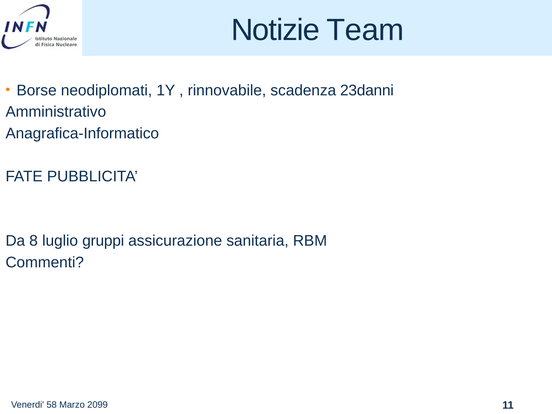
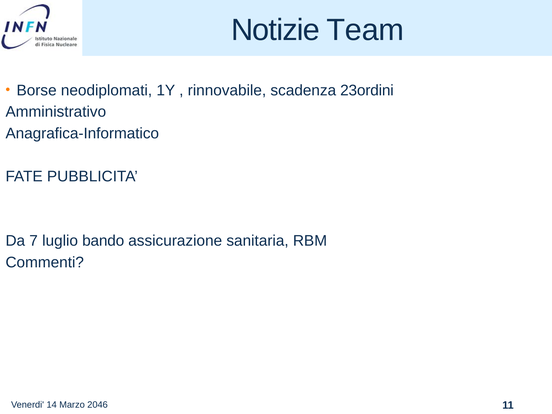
23danni: 23danni -> 23ordini (367, 90)
8: 8 -> 7 (34, 241)
gruppi: gruppi -> bando (103, 241)
58: 58 -> 14 (52, 405)
2099: 2099 -> 2046 (98, 405)
